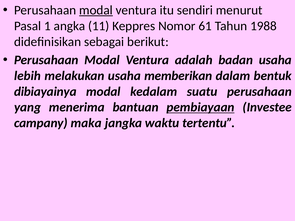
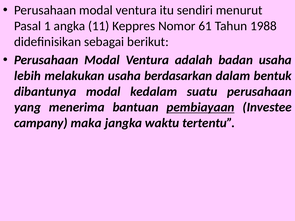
modal underline: present -> none (96, 10)
memberikan: memberikan -> berdasarkan (178, 76)
dibiayainya: dibiayainya -> dibantunya (45, 92)
